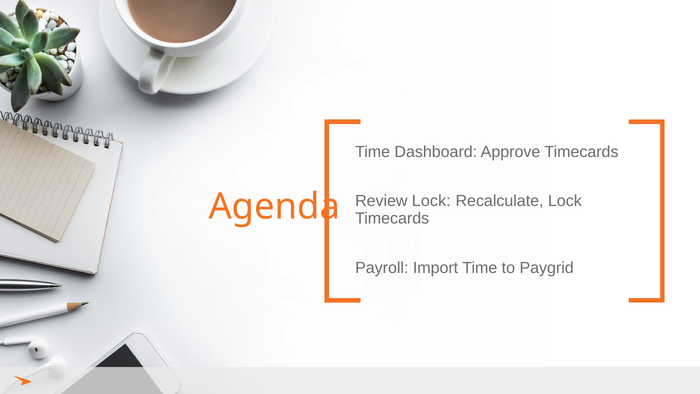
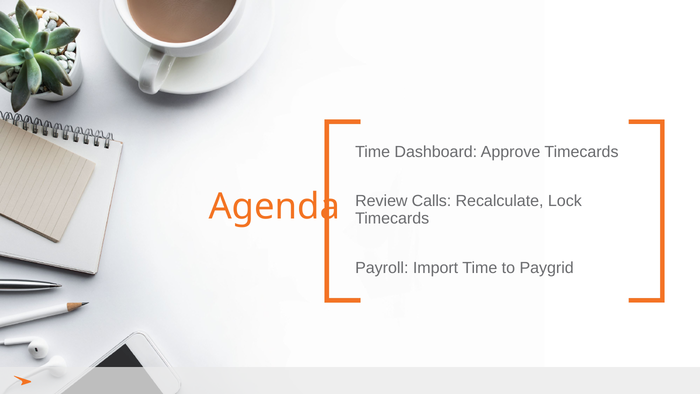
Review Lock: Lock -> Calls (431, 201)
